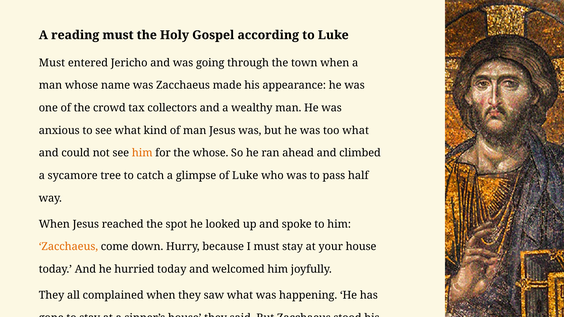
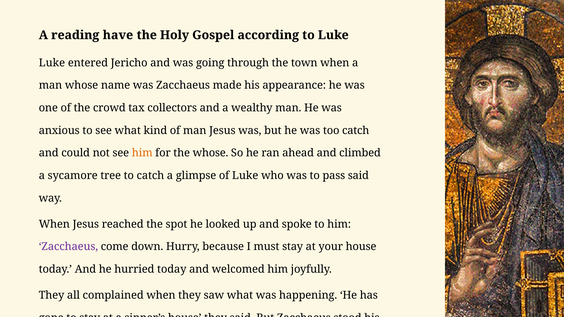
reading must: must -> have (118, 35)
Must: Must -> Luke (52, 63)
too what: what -> catch (356, 131)
pass half: half -> said (358, 176)
Zacchaeus colour: orange -> purple (68, 247)
